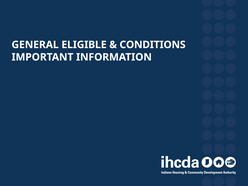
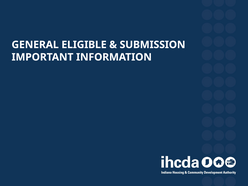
CONDITIONS: CONDITIONS -> SUBMISSION (153, 45)
